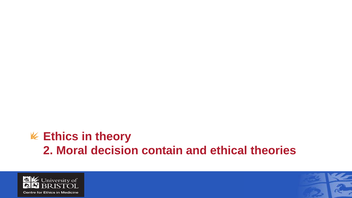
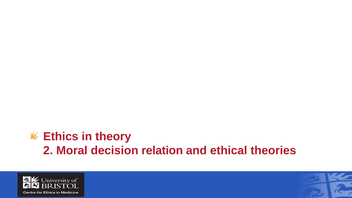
contain: contain -> relation (162, 150)
